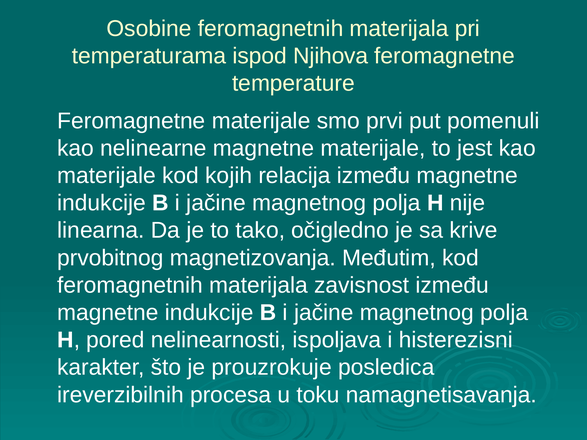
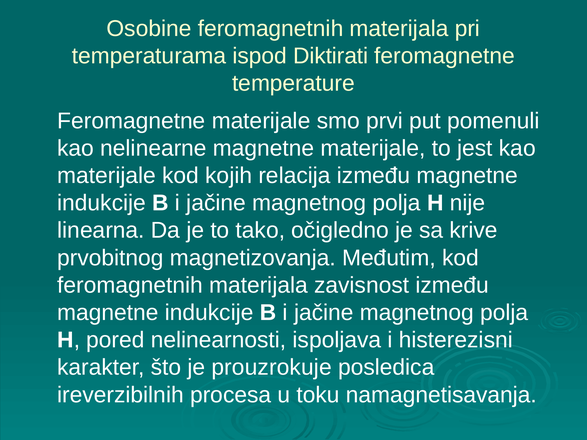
Njihova: Njihova -> Diktirati (331, 56)
